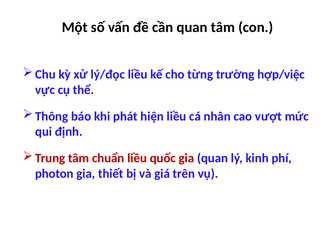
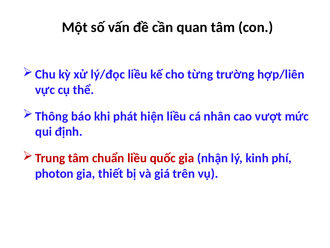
hợp/việc: hợp/việc -> hợp/liên (281, 74)
gia quan: quan -> nhận (213, 158)
